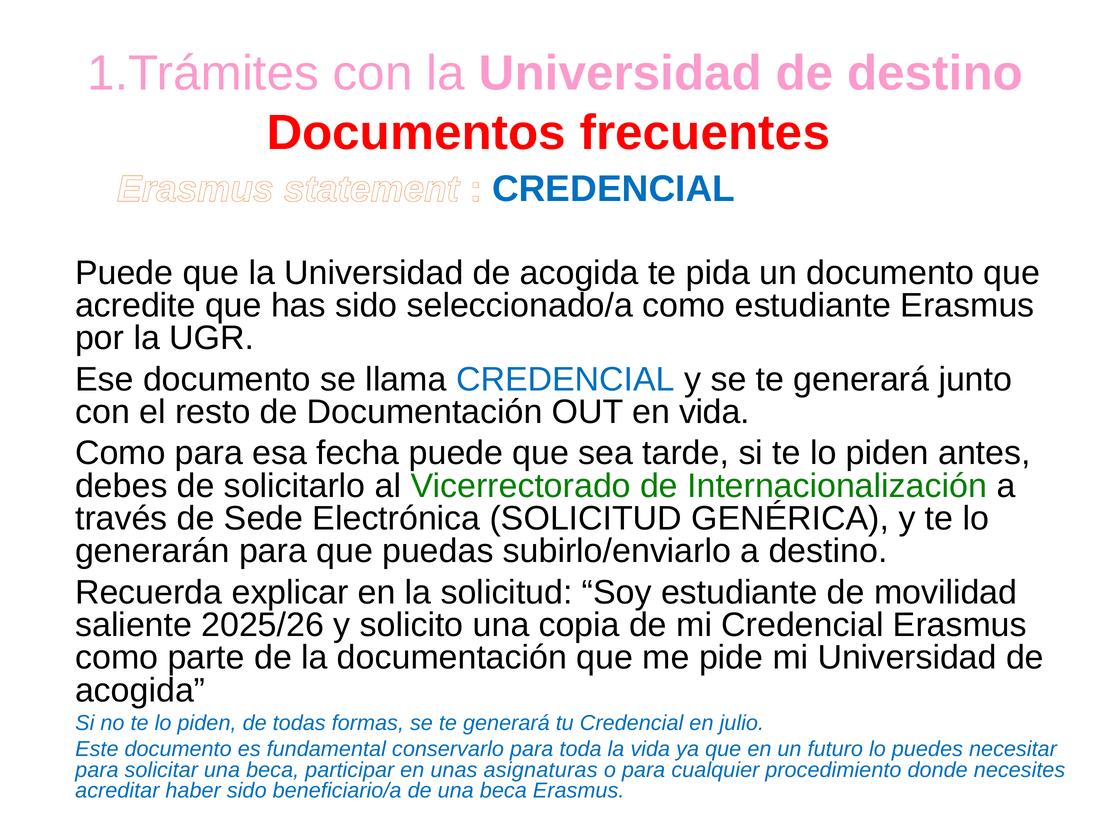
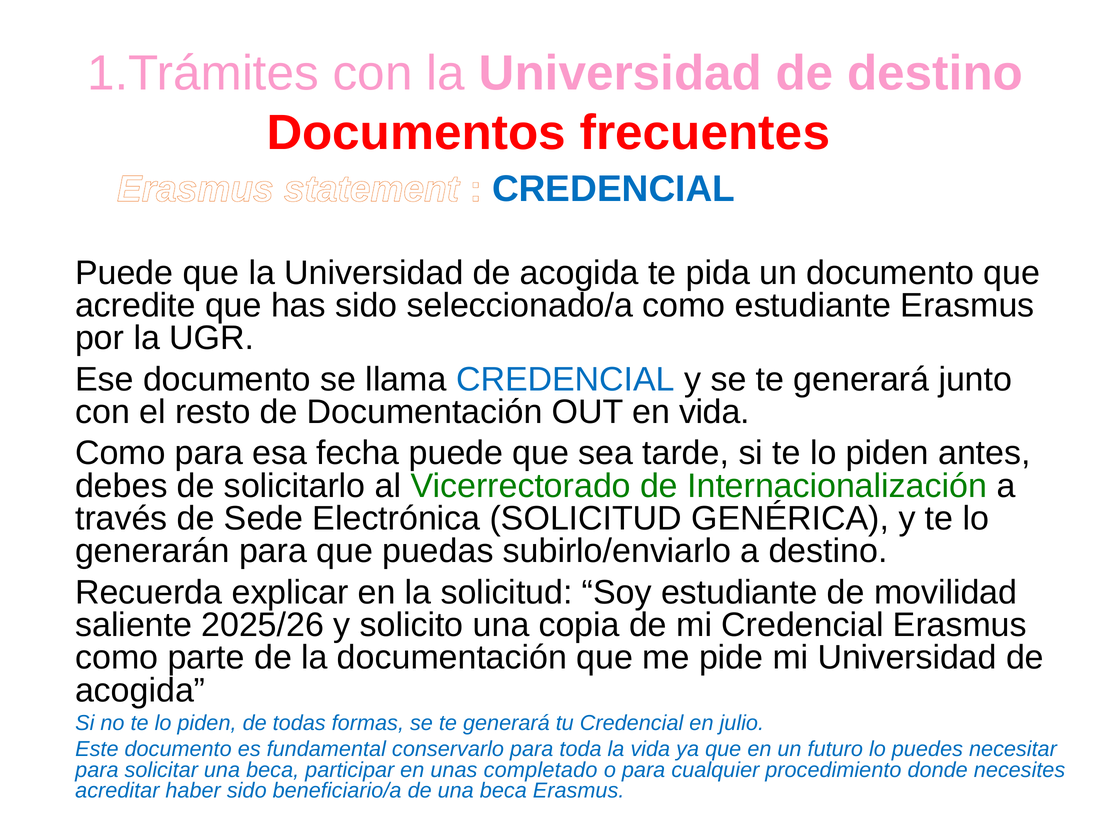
asignaturas: asignaturas -> completado (541, 770)
